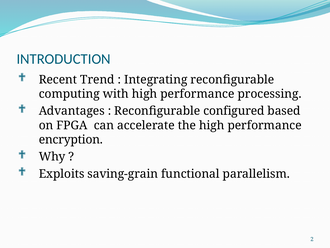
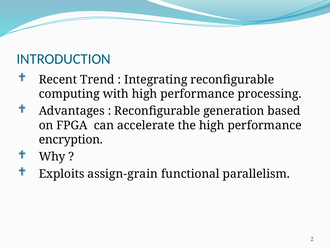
configured: configured -> generation (234, 111)
saving-grain: saving-grain -> assign-grain (123, 173)
